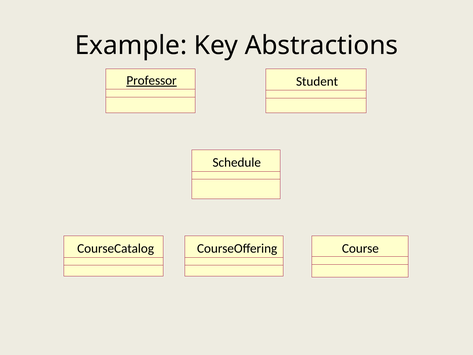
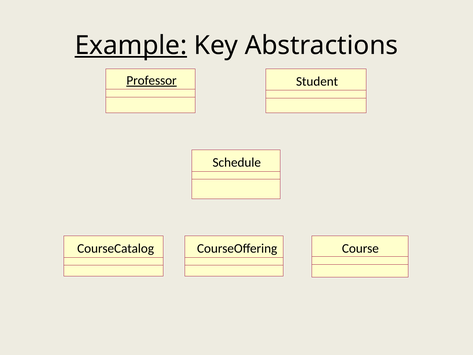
Example underline: none -> present (131, 46)
